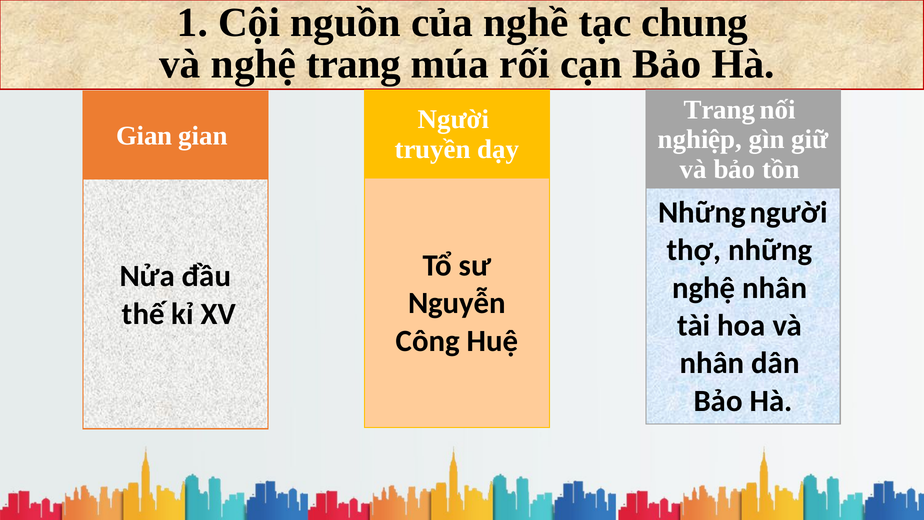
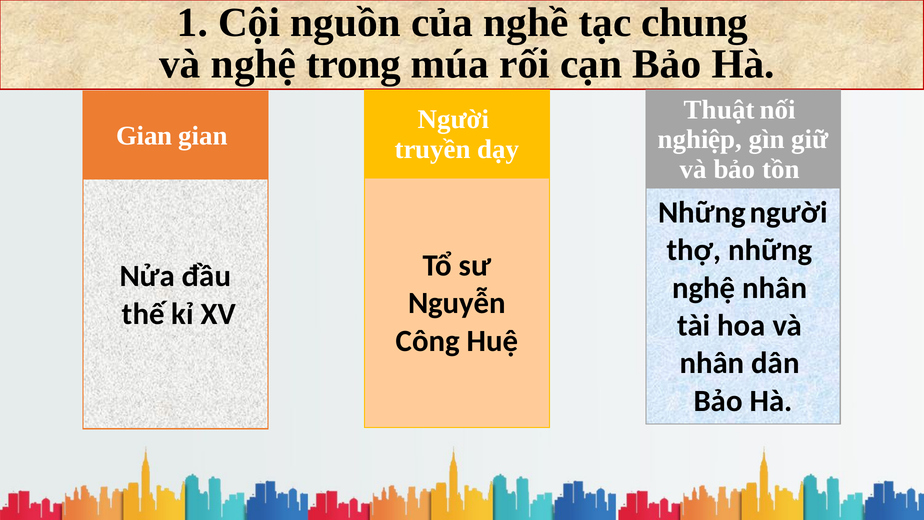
nghệ trang: trang -> trong (354, 64)
Trang: Trang -> Thuật (719, 110)
